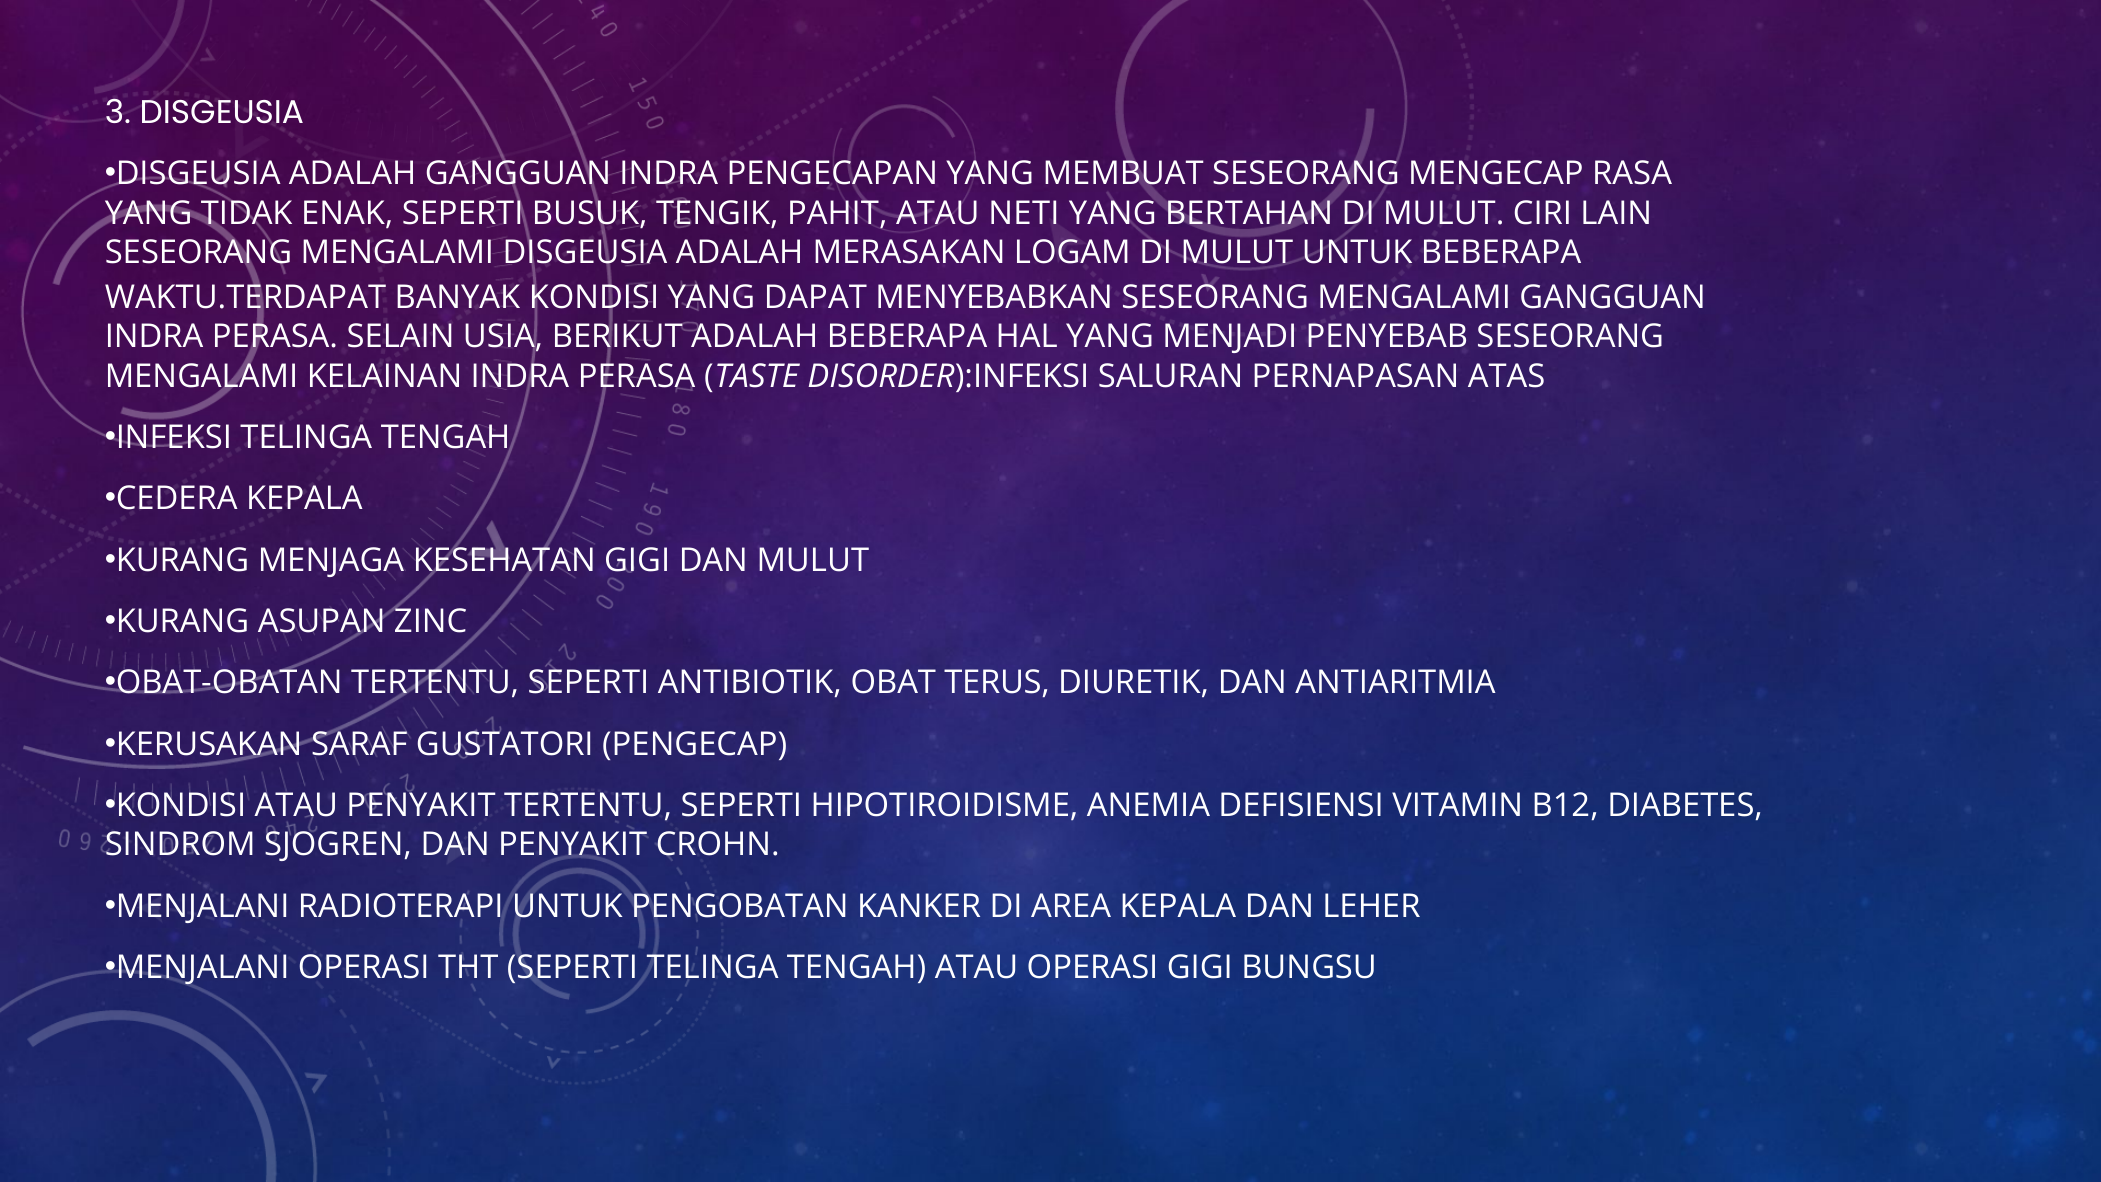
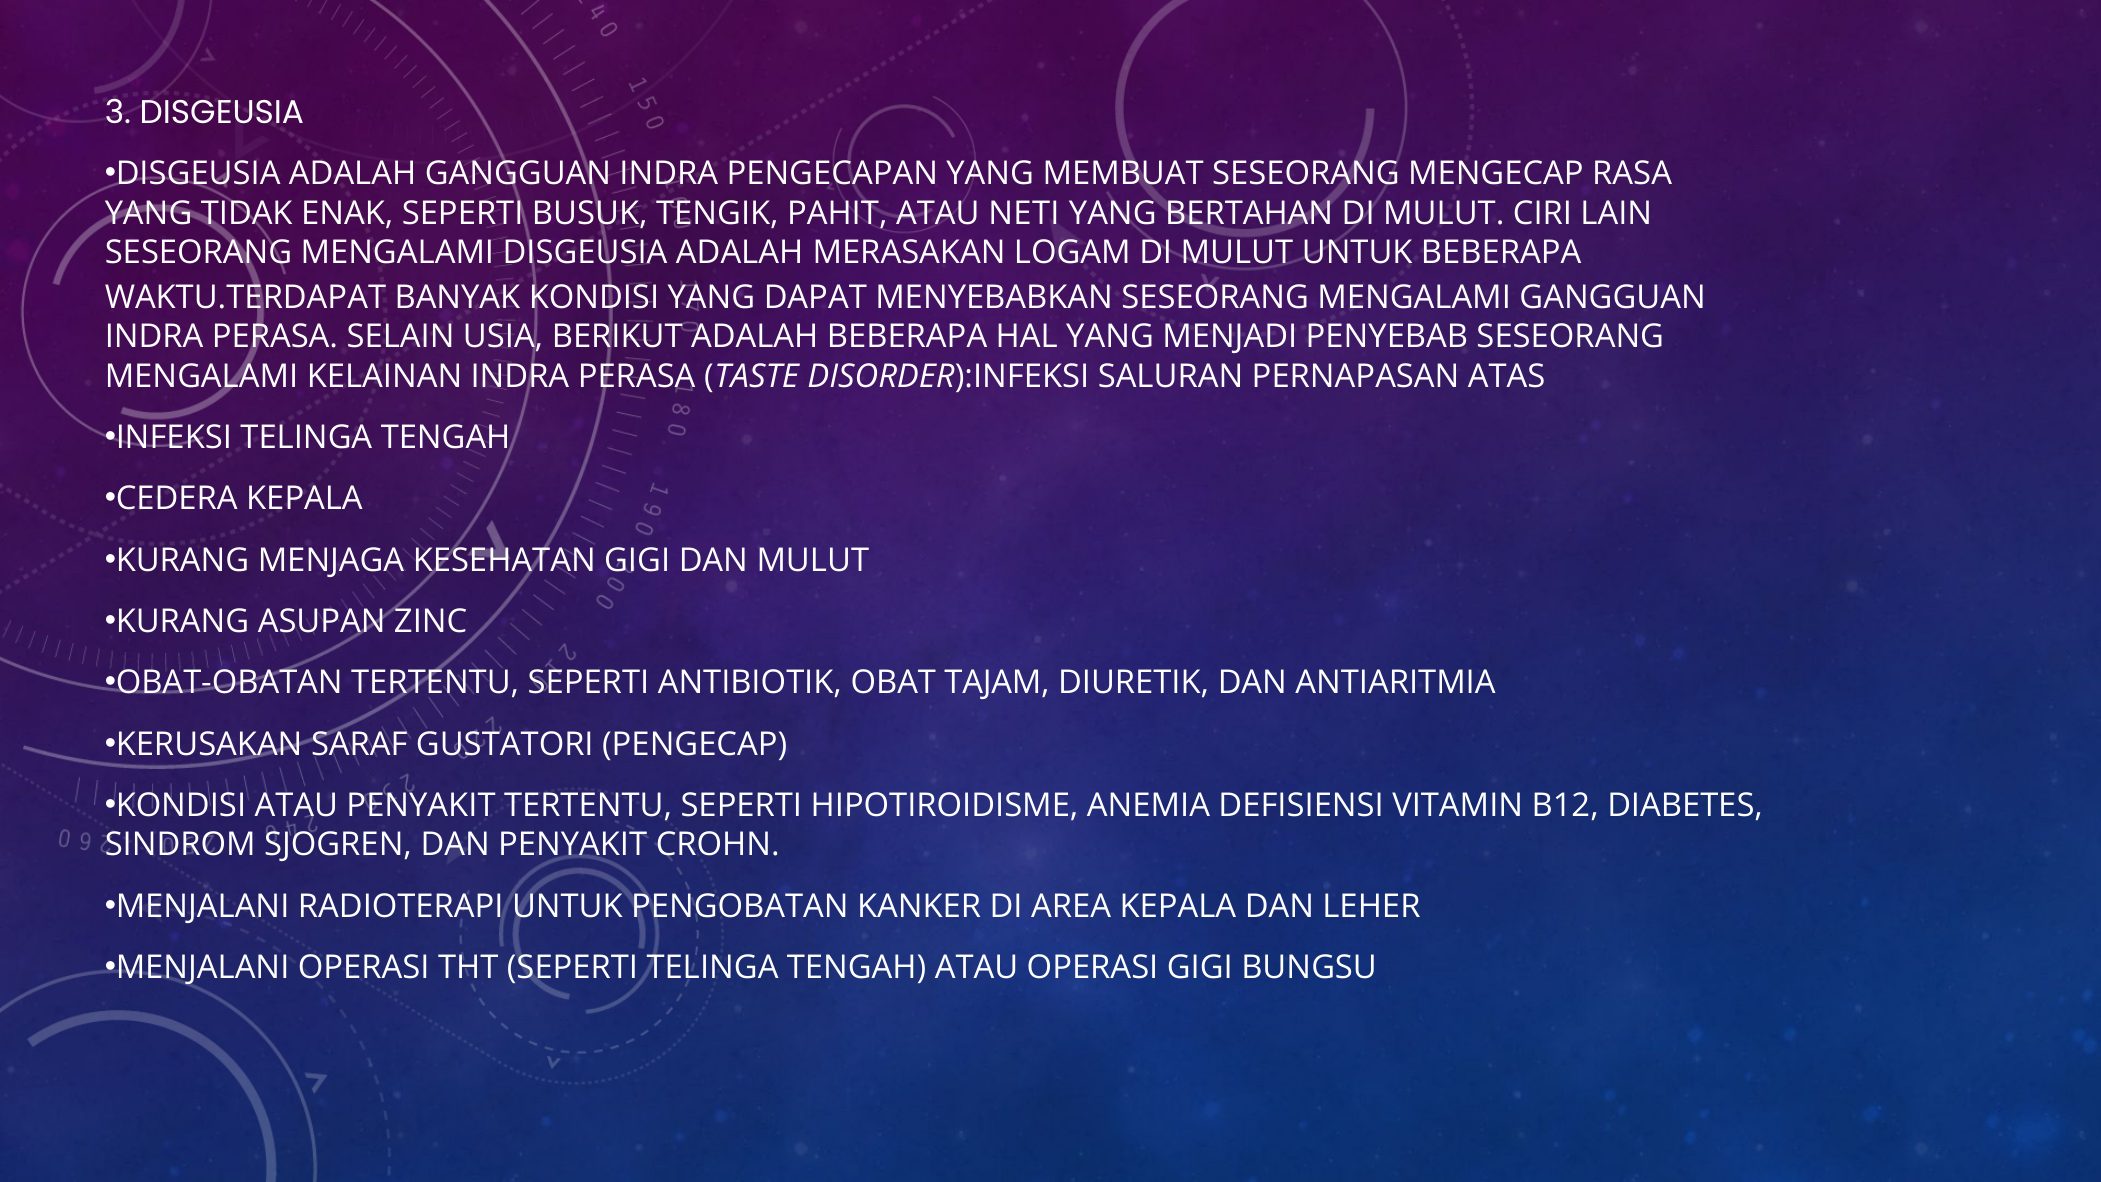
TERUS: TERUS -> TAJAM (997, 683)
